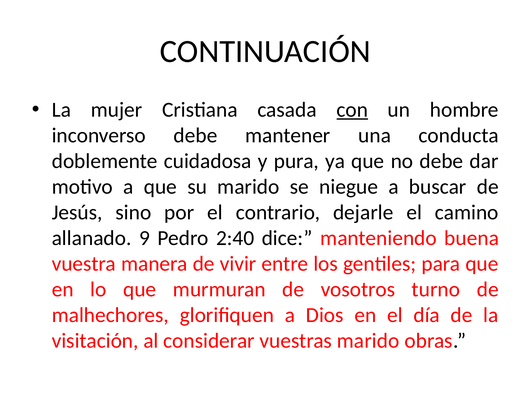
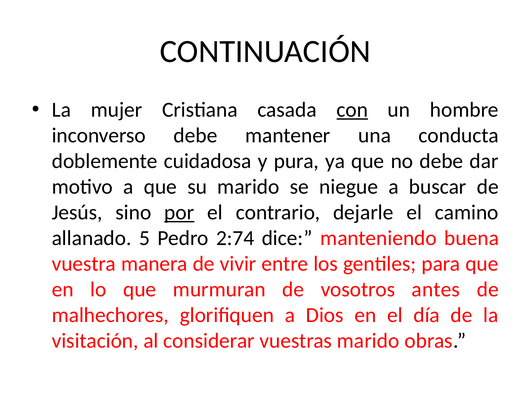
por underline: none -> present (179, 213)
9: 9 -> 5 (144, 238)
2:40: 2:40 -> 2:74 (235, 238)
turno: turno -> antes (436, 290)
